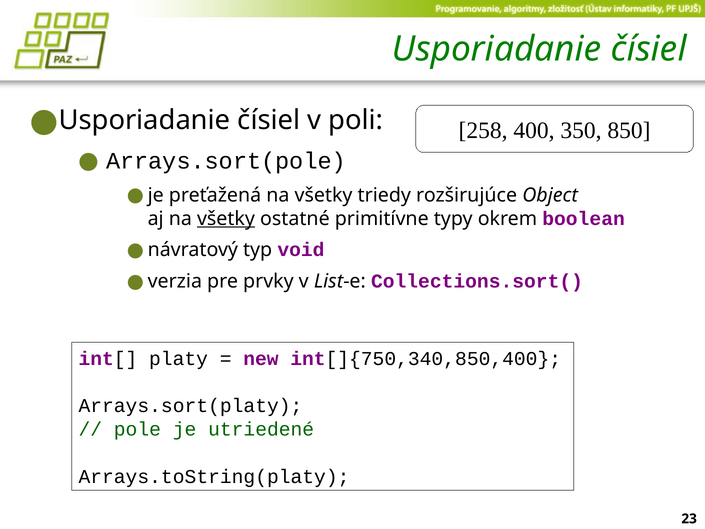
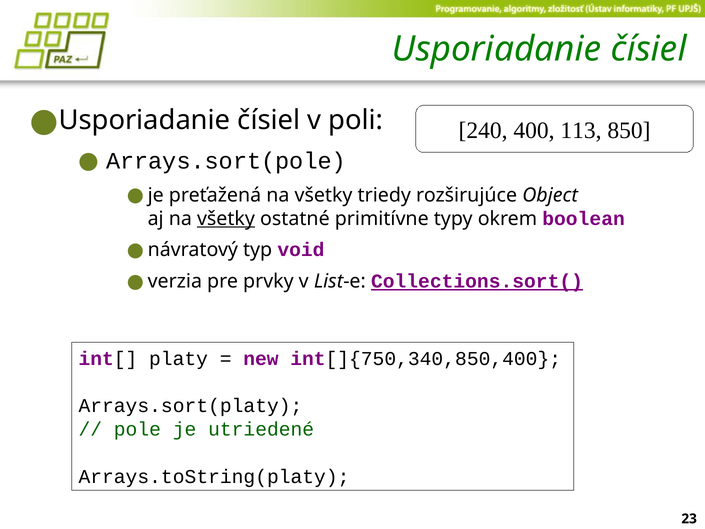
258: 258 -> 240 (483, 130)
350: 350 -> 113 (581, 130)
Collections.sort( underline: none -> present (477, 281)
